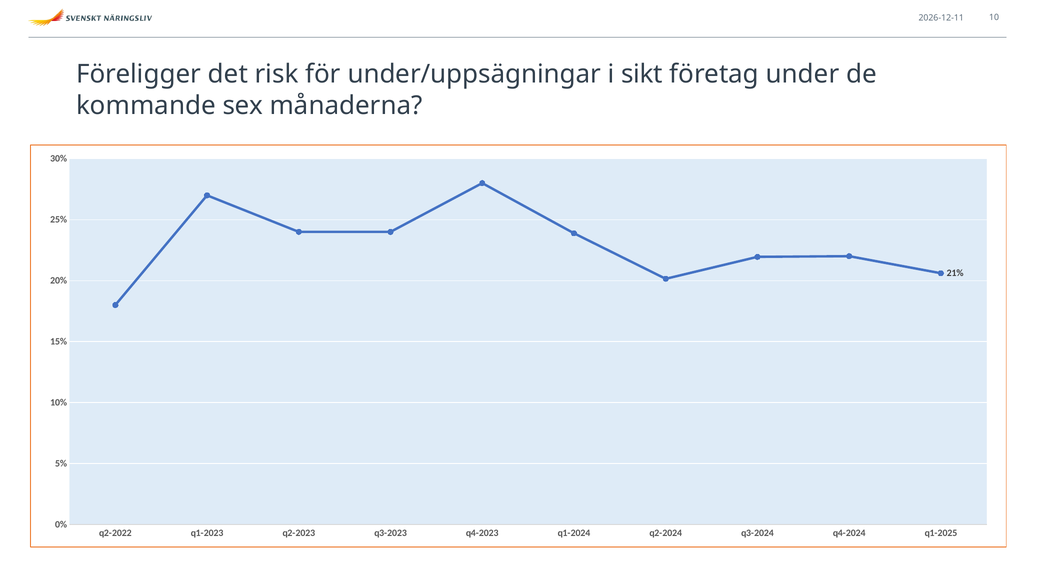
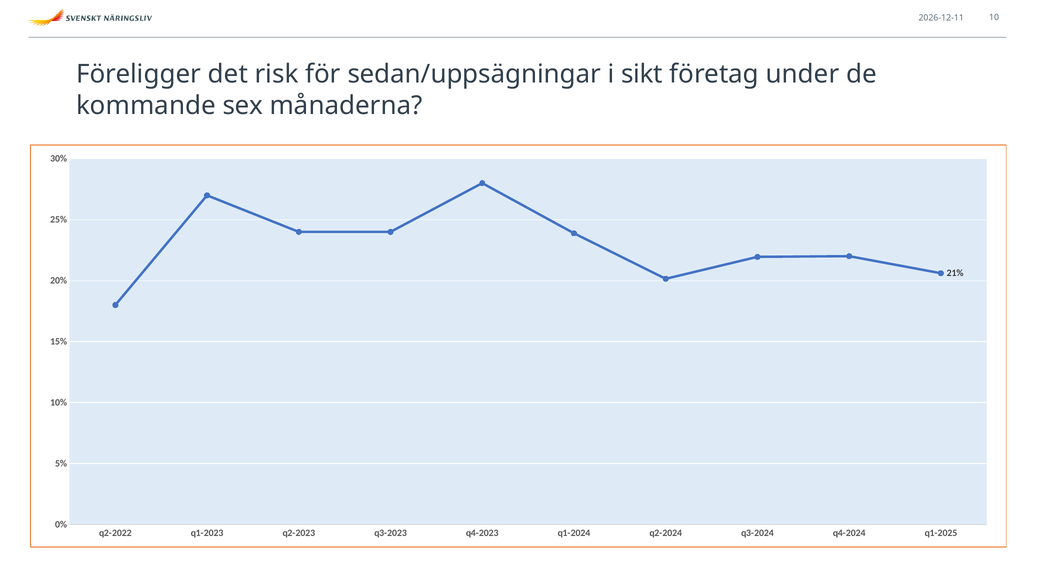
under/uppsägningar: under/uppsägningar -> sedan/uppsägningar (474, 74)
